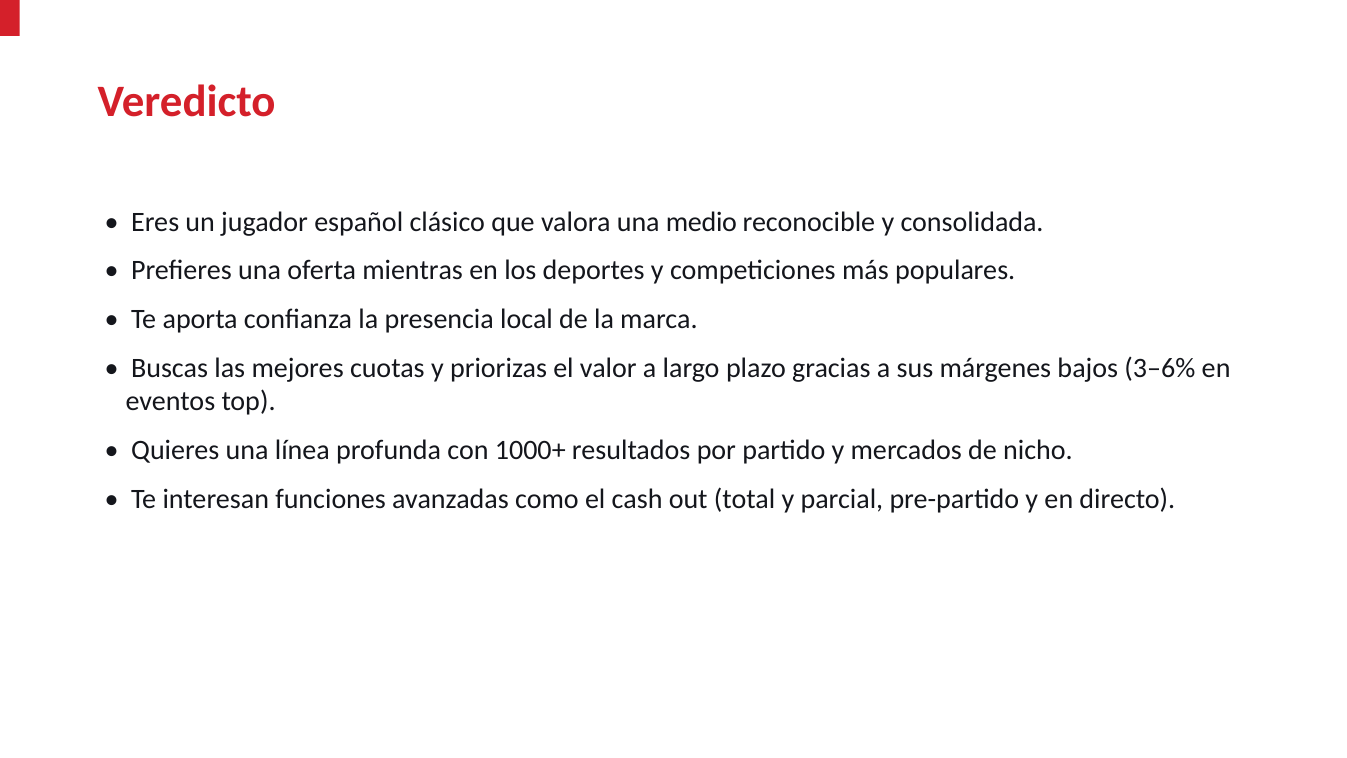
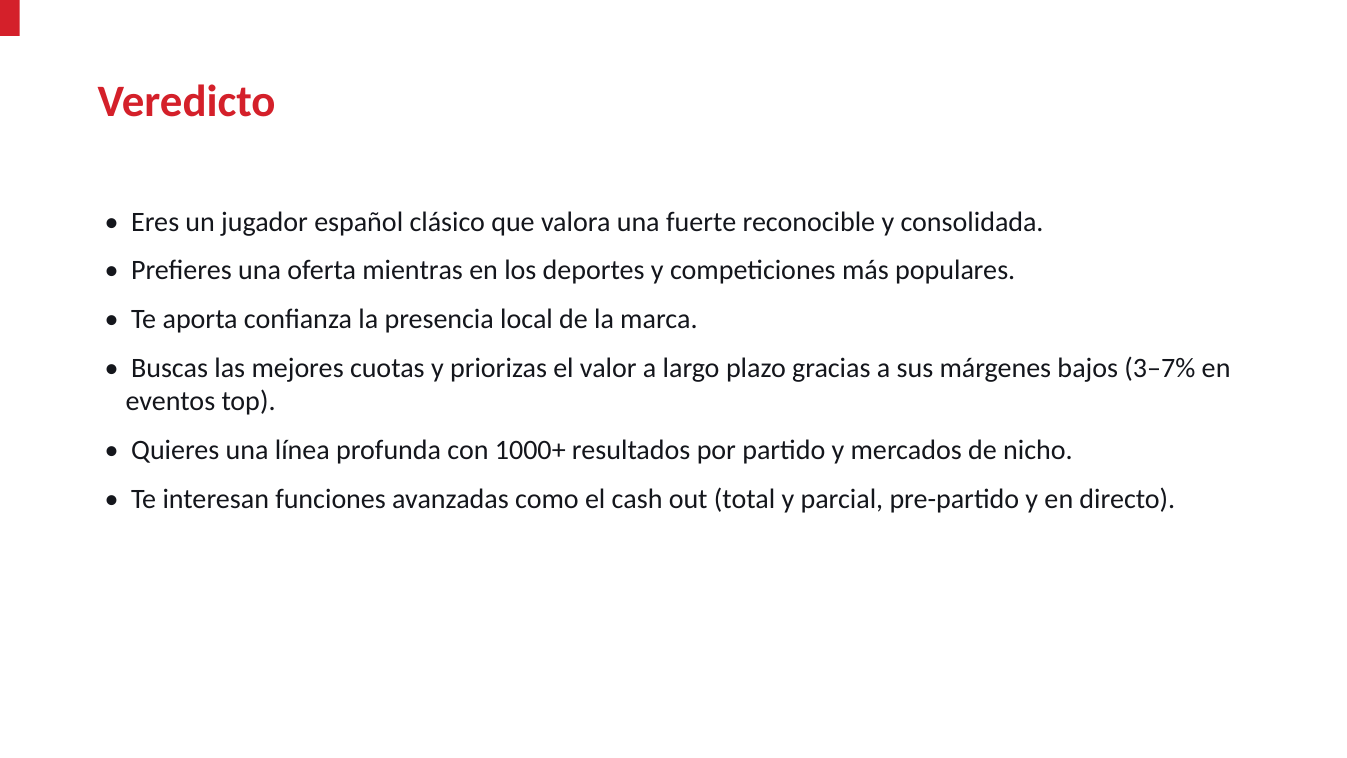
medio: medio -> fuerte (701, 222)
3–6%: 3–6% -> 3–7% (1160, 368)
